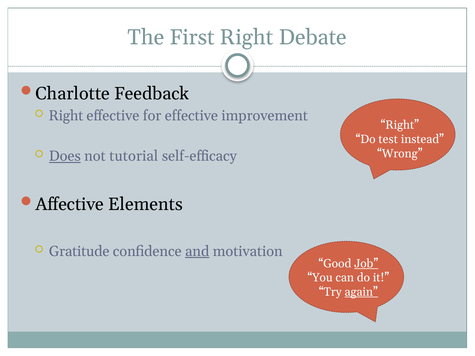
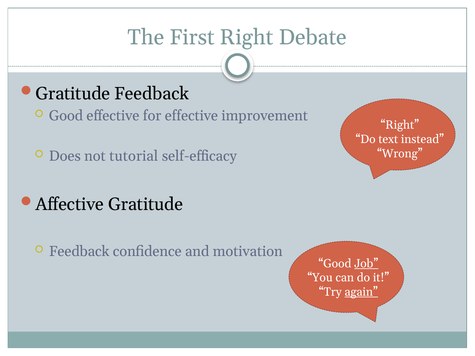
Charlotte: Charlotte -> Gratitude (73, 94)
Right: Right -> Good (66, 116)
test: test -> text (388, 139)
Does underline: present -> none (65, 156)
Affective Elements: Elements -> Gratitude (146, 204)
Gratitude: Gratitude -> Feedback (79, 252)
and underline: present -> none (197, 252)
